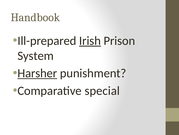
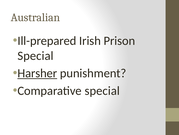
Handbook: Handbook -> Australian (35, 17)
Irish underline: present -> none (90, 41)
System: System -> Special (36, 55)
